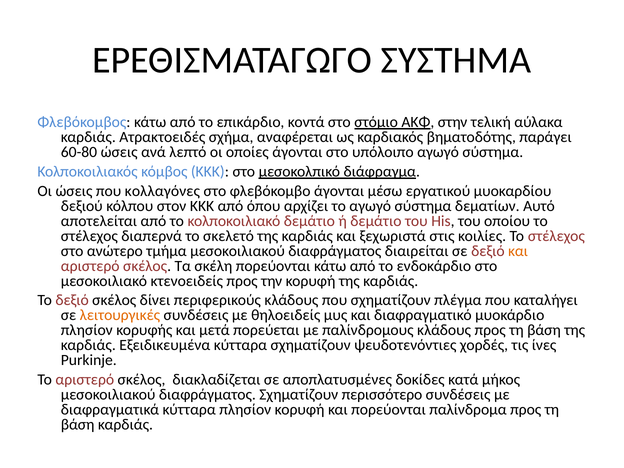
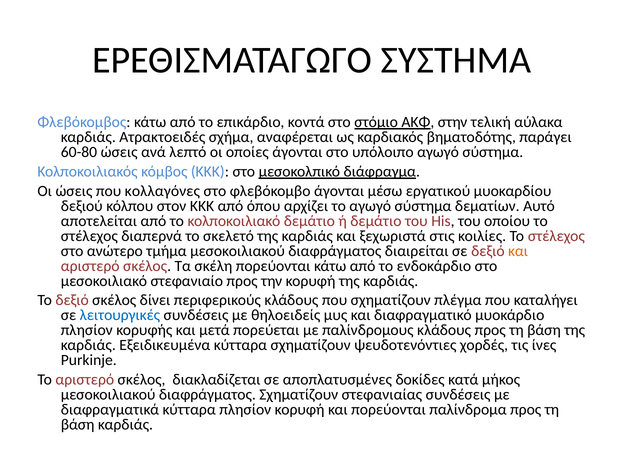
κτενοειδείς: κτενοειδείς -> στεφανιαίο (187, 281)
λειτουργικές colour: orange -> blue (120, 315)
περισσότερο: περισσότερο -> στεφανιαίας (382, 395)
